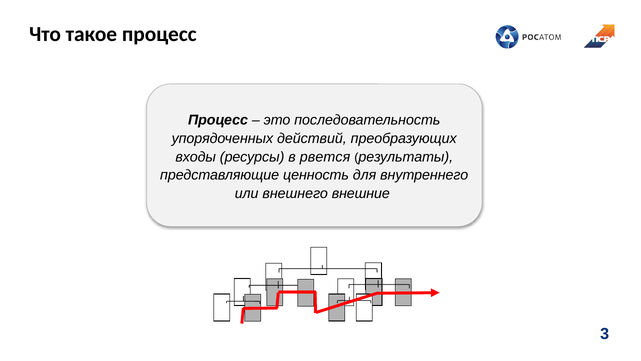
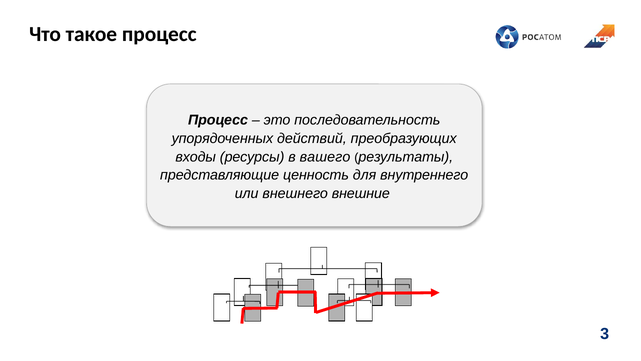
рвется: рвется -> вашего (325, 157)
